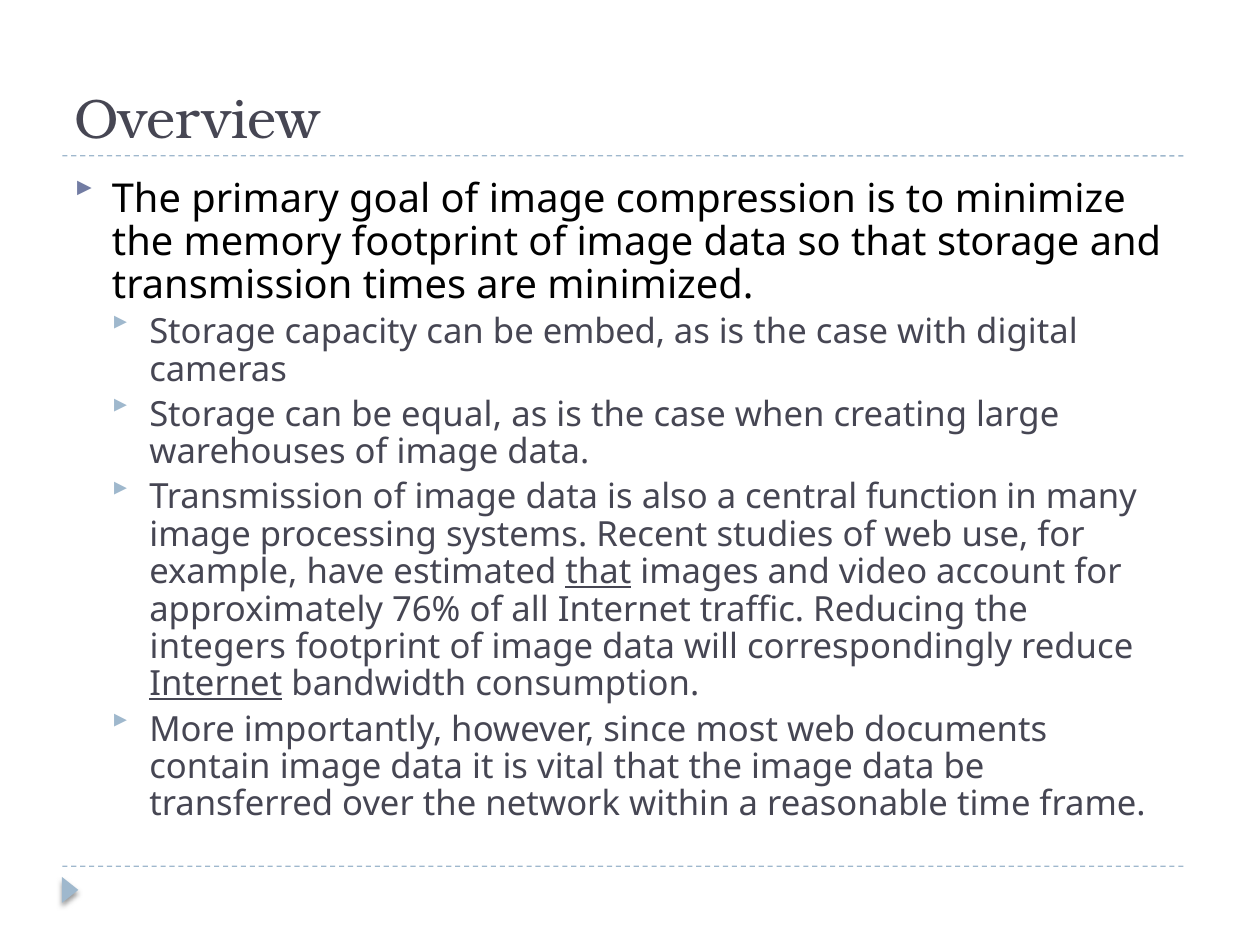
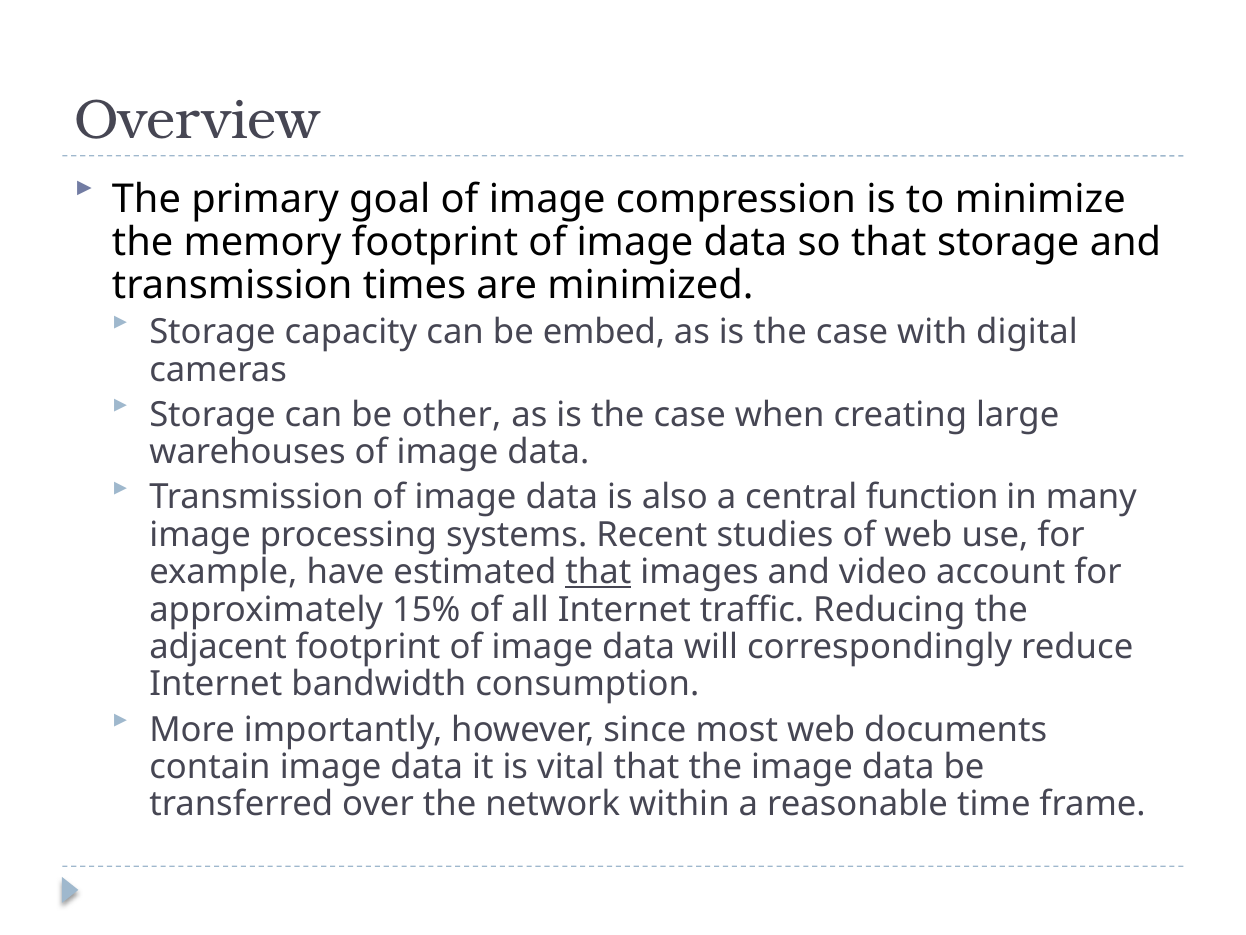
equal: equal -> other (452, 415)
76%: 76% -> 15% (426, 609)
integers: integers -> adjacent (218, 647)
Internet underline: present -> none (216, 684)
